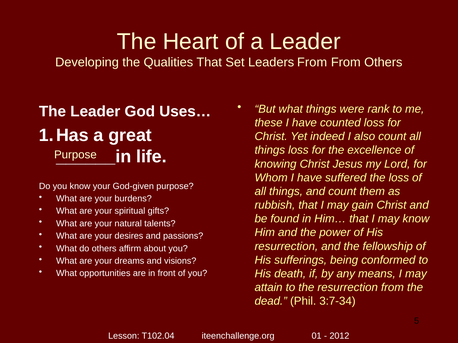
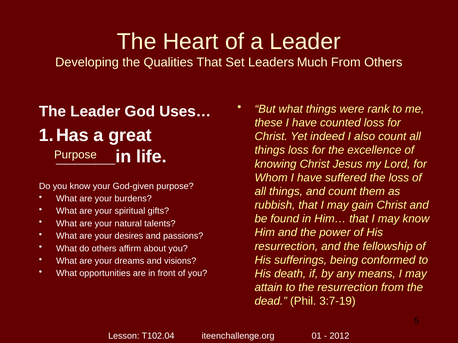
Leaders From: From -> Much (312, 62)
3:7-34: 3:7-34 -> 3:7-19 (337, 302)
